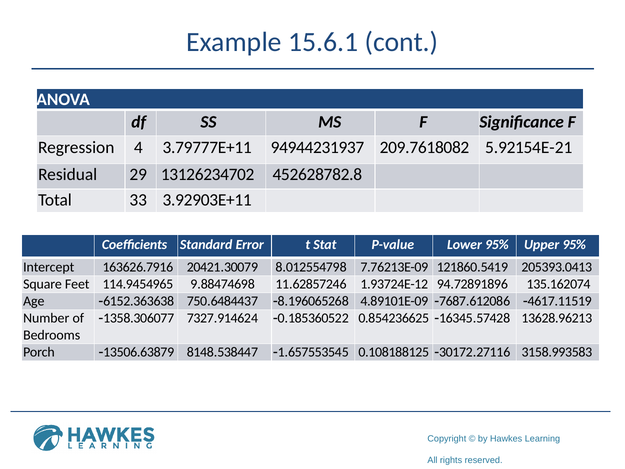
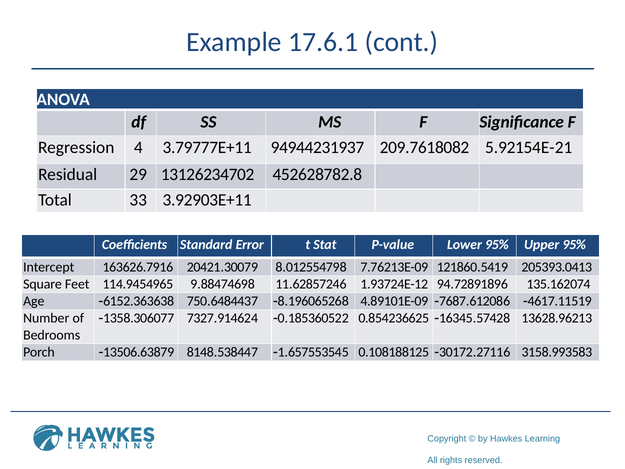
15.6.1: 15.6.1 -> 17.6.1 (323, 42)
